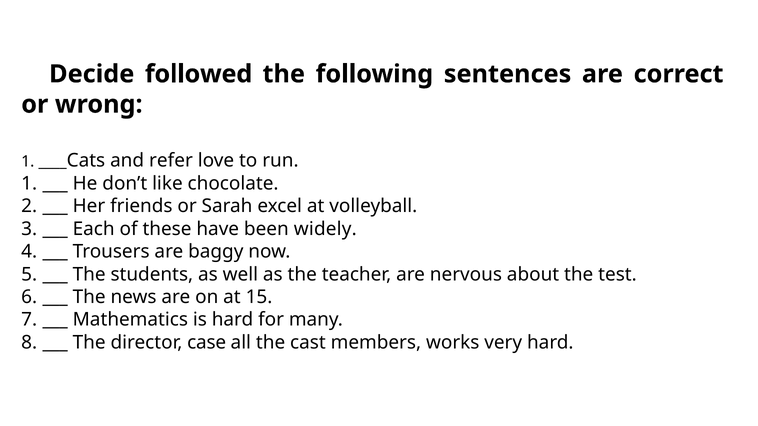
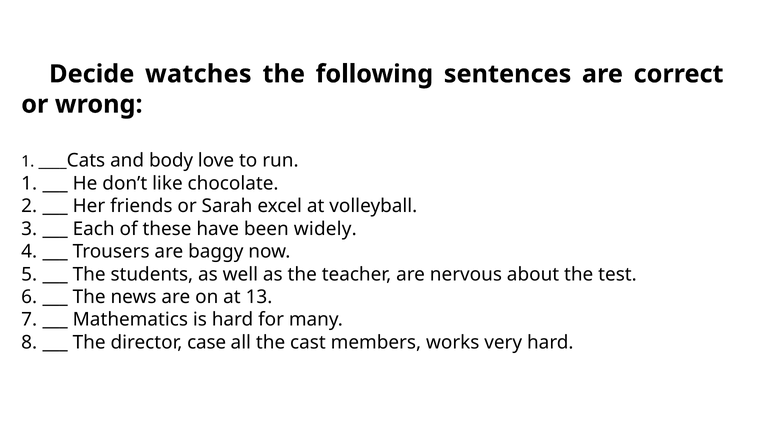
followed: followed -> watches (198, 74)
refer: refer -> body (171, 161)
15: 15 -> 13 (259, 297)
